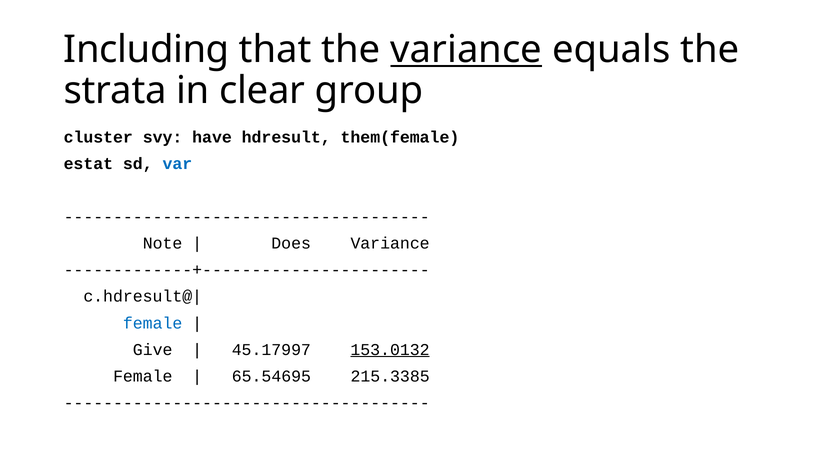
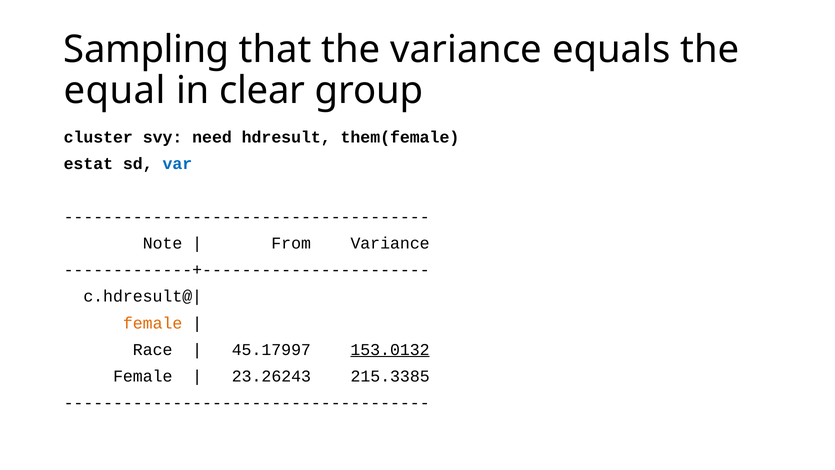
Including: Including -> Sampling (146, 49)
variance underline: present -> none (466, 49)
strata: strata -> equal (115, 91)
have: have -> need (212, 137)
Does: Does -> From (291, 243)
female colour: blue -> orange (153, 323)
Give: Give -> Race (153, 349)
65.54695: 65.54695 -> 23.26243 (271, 376)
